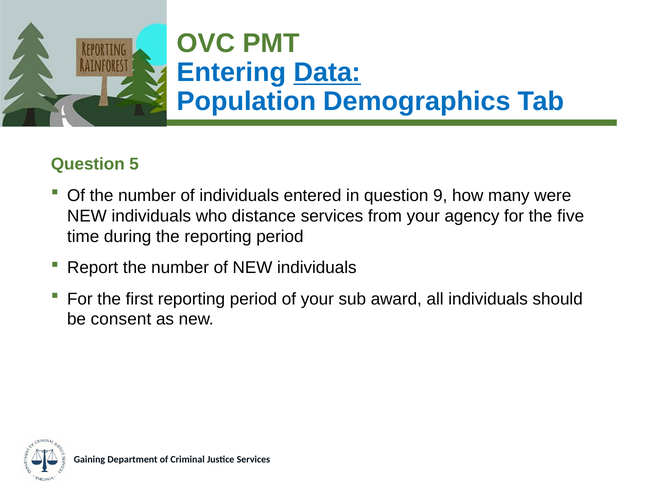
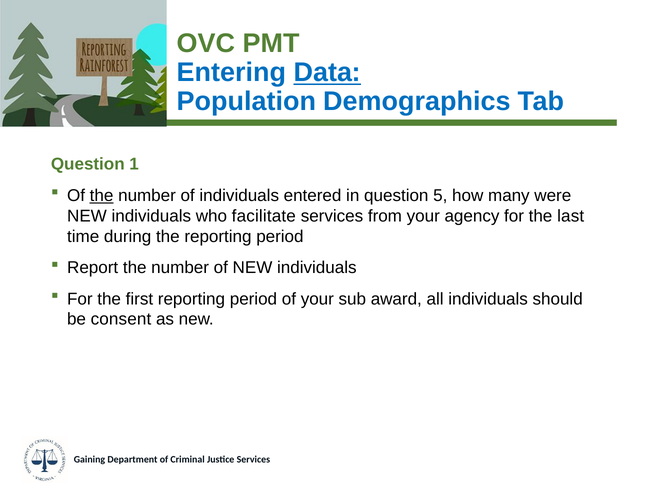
5: 5 -> 1 (134, 164)
the underline: none -> present (102, 196)
9: 9 -> 5 (440, 196)
distance: distance -> facilitate (264, 216)
five: five -> last (571, 216)
